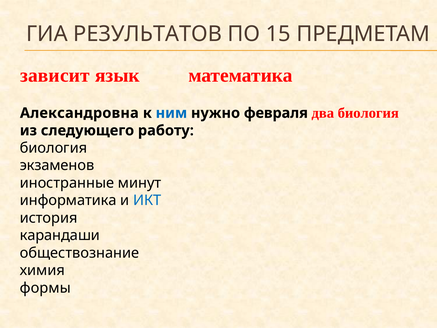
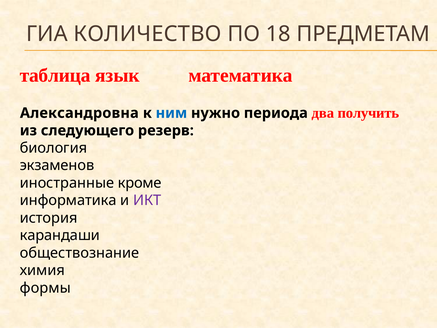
РЕЗУЛЬТАТОВ: РЕЗУЛЬТАТОВ -> КОЛИЧЕСТВО (147, 34)
15: 15 -> 18 (278, 34)
зависит: зависит -> таблица (55, 75)
февраля: февраля -> периода (276, 113)
два биология: биология -> получить (368, 113)
работу: работу -> резерв (166, 130)
минут: минут -> кроме (140, 183)
ИКТ colour: blue -> purple (147, 200)
